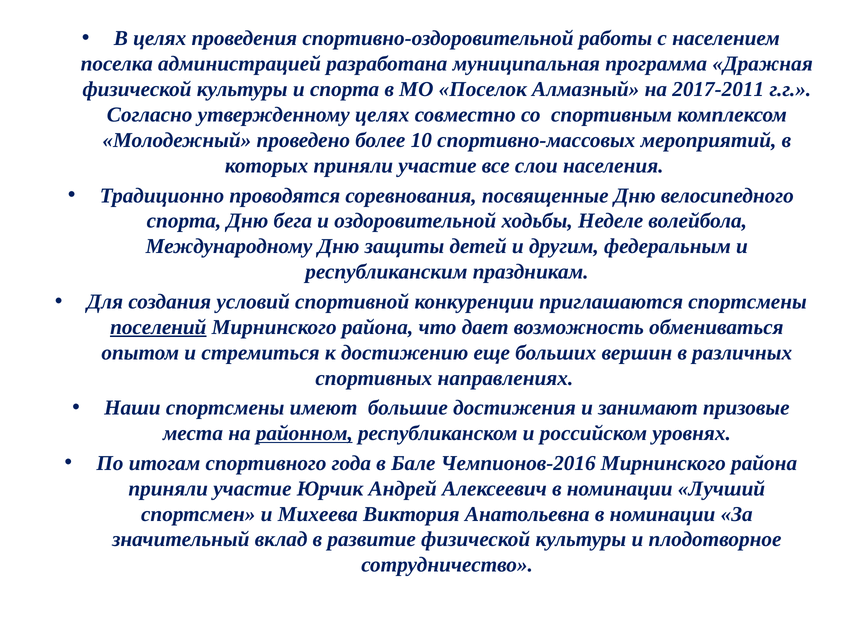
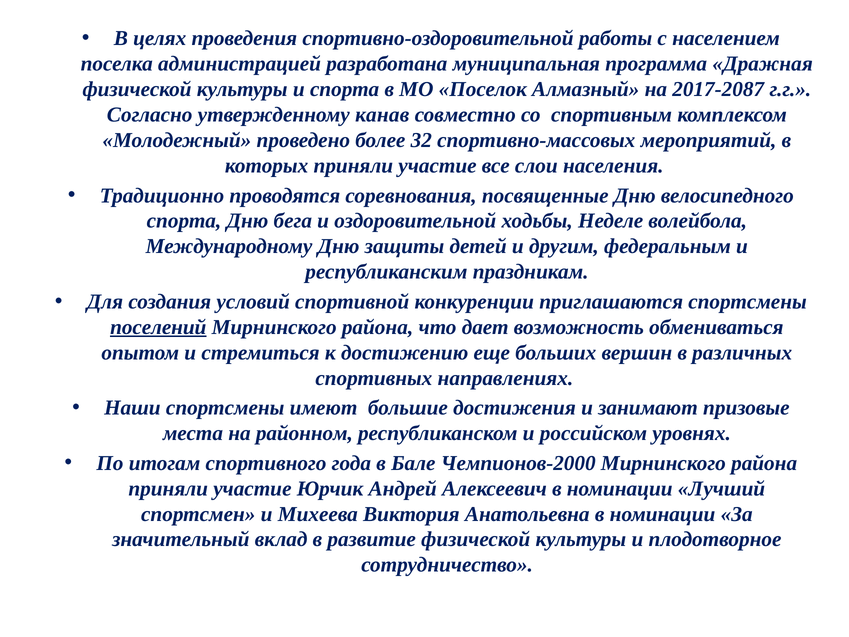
2017-2011: 2017-2011 -> 2017-2087 (718, 89)
утвержденному целях: целях -> канав (382, 115)
10: 10 -> 32 (421, 140)
районном underline: present -> none (304, 433)
Чемпионов-2016: Чемпионов-2016 -> Чемпионов-2000 (518, 463)
